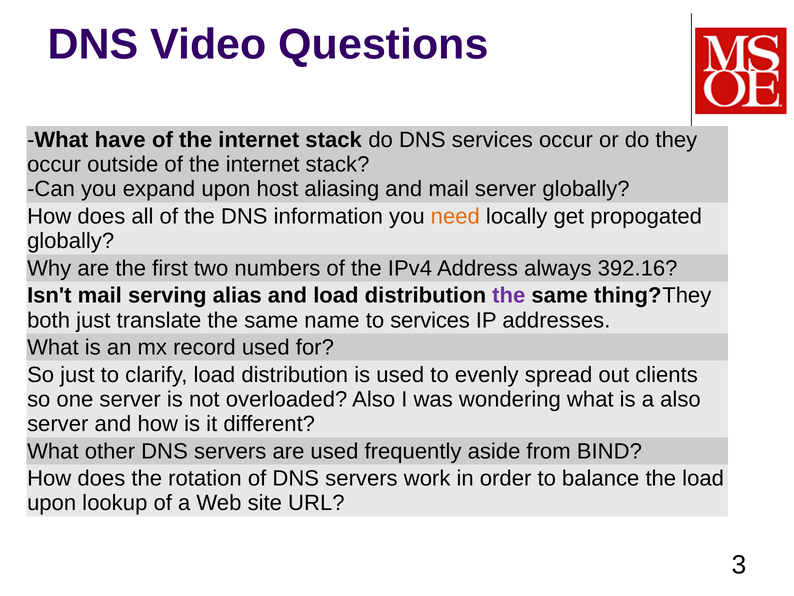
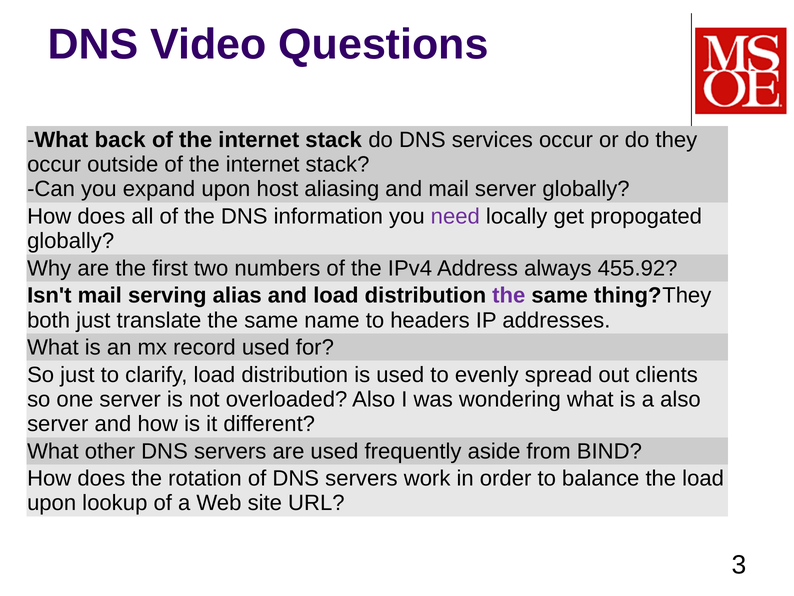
have: have -> back (120, 140)
need colour: orange -> purple (455, 216)
392.16: 392.16 -> 455.92 (638, 268)
to services: services -> headers (430, 320)
